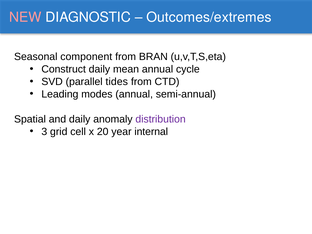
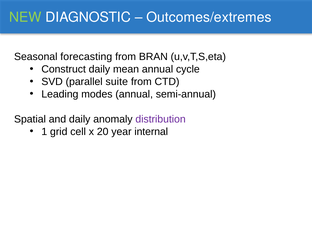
NEW colour: pink -> light green (25, 17)
component: component -> forecasting (86, 57)
tides: tides -> suite (117, 82)
3: 3 -> 1 (44, 132)
